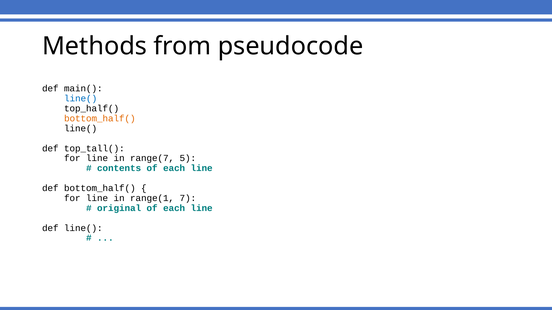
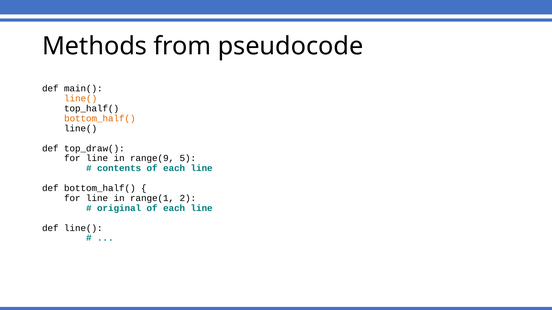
line( colour: blue -> orange (81, 99)
top_tall(: top_tall( -> top_draw( (94, 149)
range(7: range(7 -> range(9 (152, 159)
7: 7 -> 2 (188, 198)
